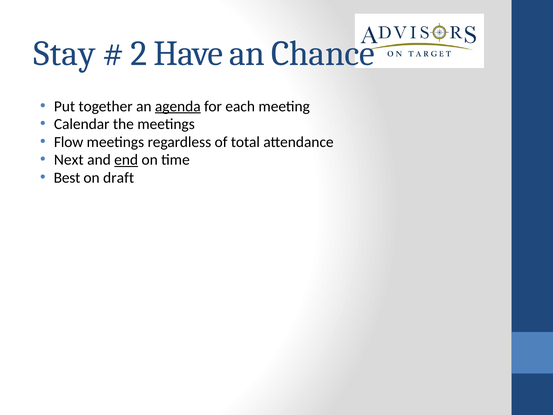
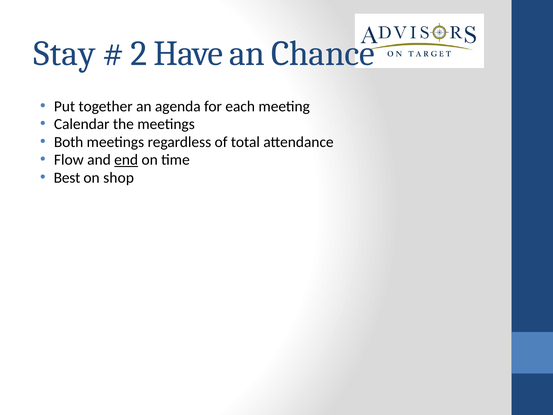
agenda underline: present -> none (178, 106)
Flow: Flow -> Both (69, 142)
Next: Next -> Flow (69, 160)
draft: draft -> shop (119, 178)
